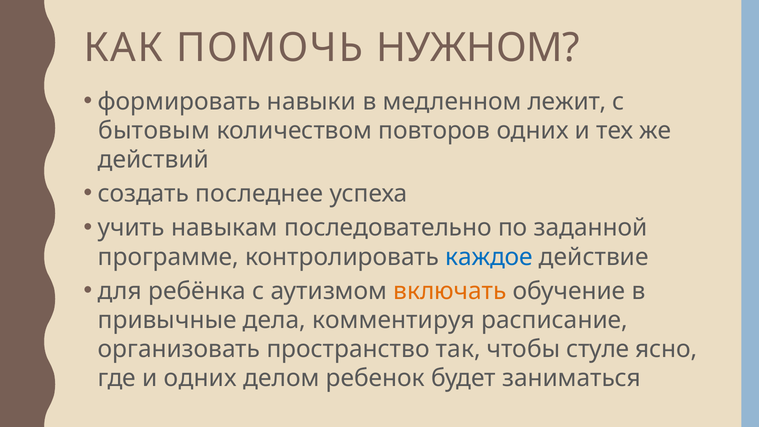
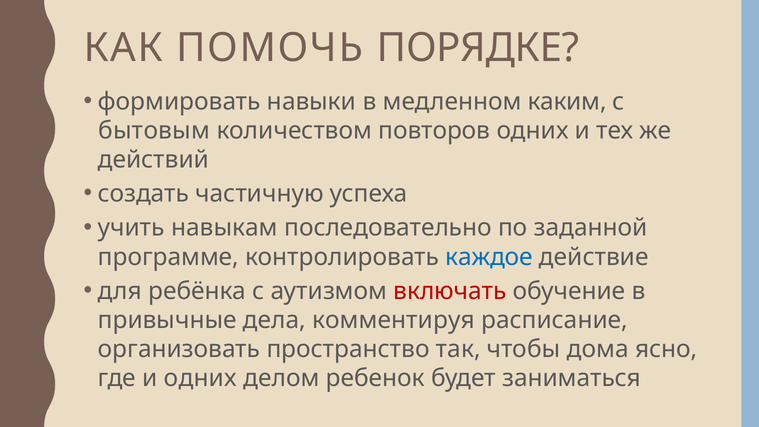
НУЖНОМ: НУЖНОМ -> ПОРЯДКЕ (478, 48)
лежит: лежит -> каким (567, 101)
последнее: последнее -> частичную (260, 194)
включать colour: orange -> red (450, 291)
стуле: стуле -> дома (598, 349)
